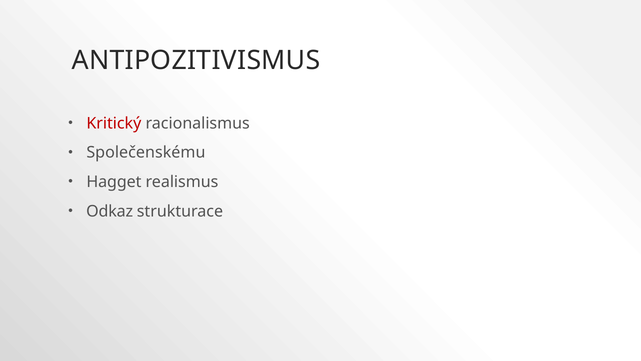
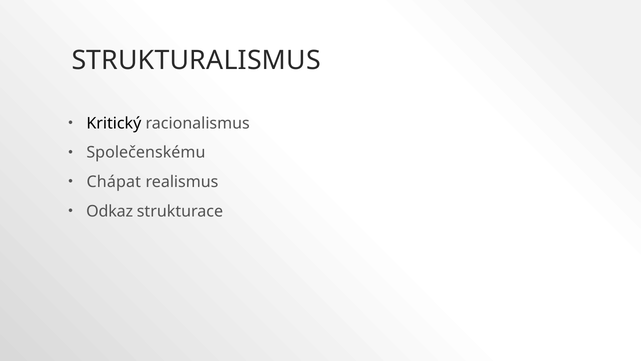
ANTIPOZITIVISMUS: ANTIPOZITIVISMUS -> STRUKTURALISMUS (196, 61)
Kritický colour: red -> black (114, 123)
Hagget: Hagget -> Chápat (114, 182)
